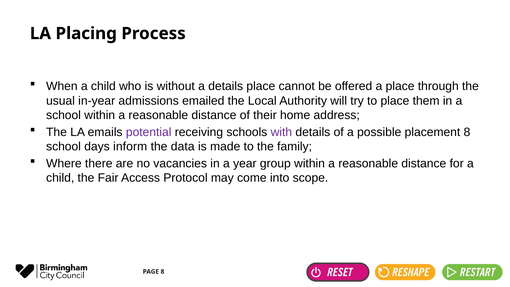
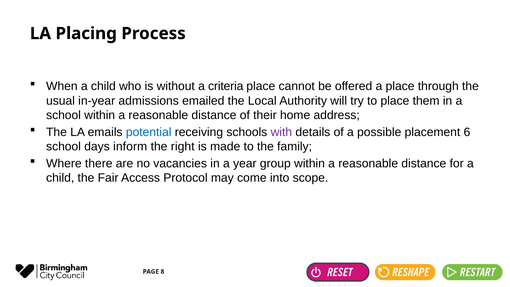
a details: details -> criteria (226, 86)
potential colour: purple -> blue (149, 132)
placement 8: 8 -> 6 (467, 132)
data: data -> right (183, 147)
